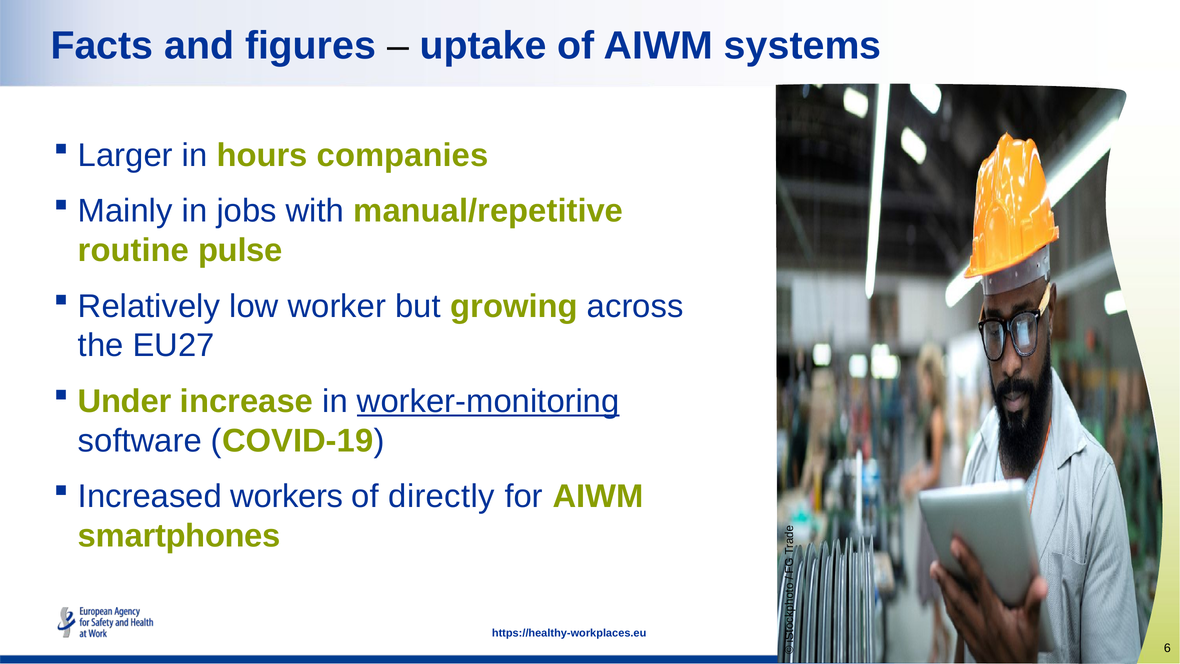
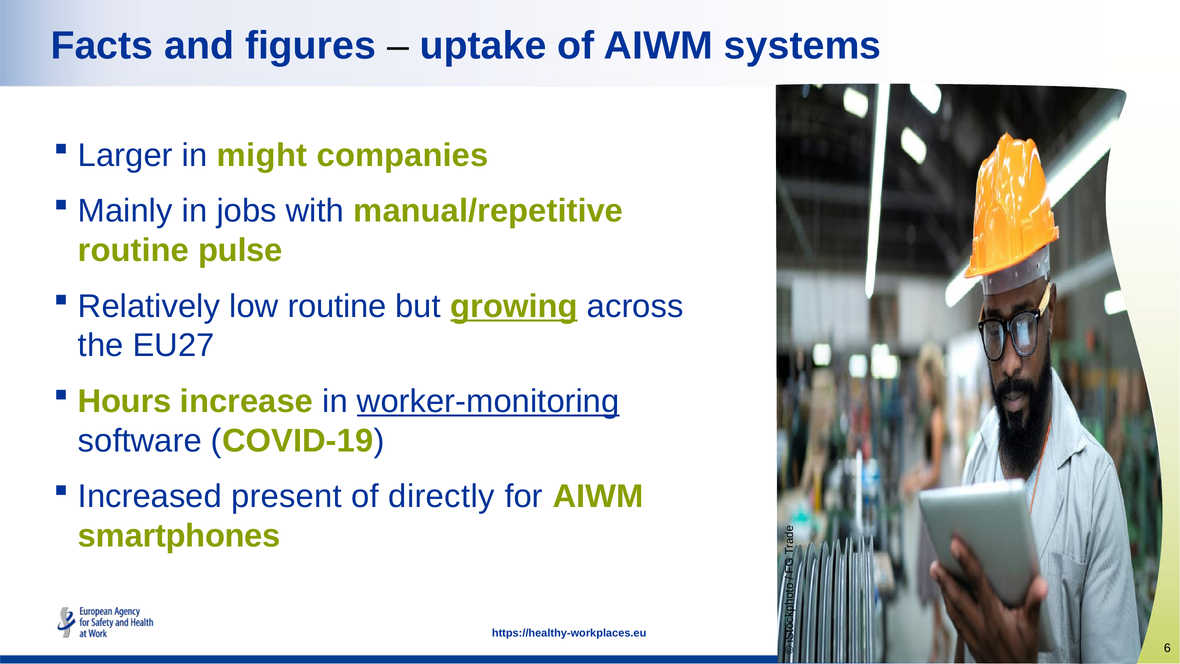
hours: hours -> might (262, 155)
low worker: worker -> routine (337, 306)
growing underline: none -> present (514, 306)
Under: Under -> Hours (125, 401)
workers: workers -> present (287, 496)
